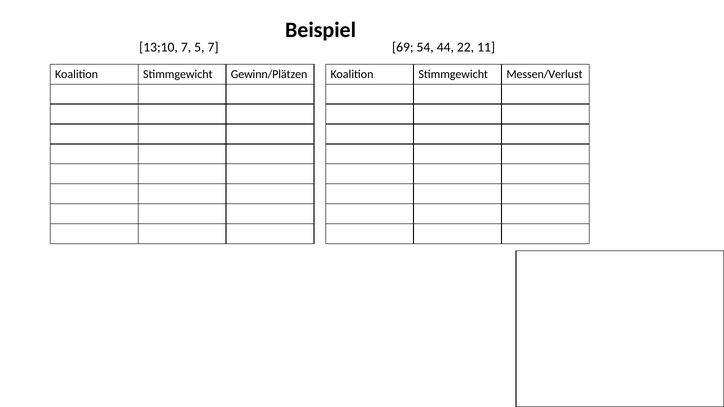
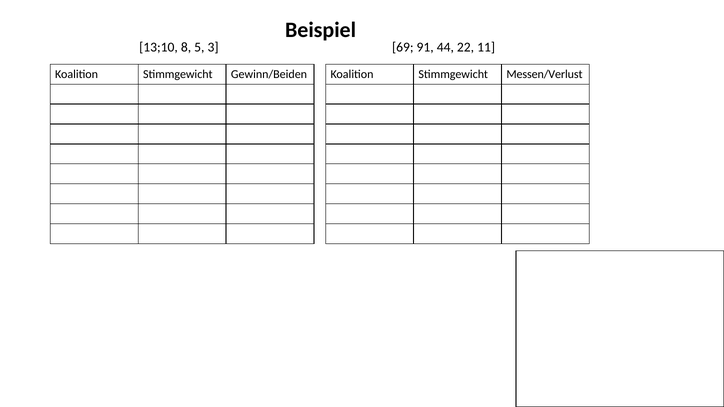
13;10 7: 7 -> 8 (186, 47)
5 7: 7 -> 3 (213, 47)
54: 54 -> 91 (425, 47)
Gewinn/Plätzen: Gewinn/Plätzen -> Gewinn/Beiden (269, 74)
